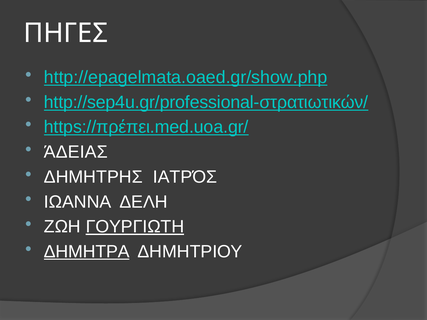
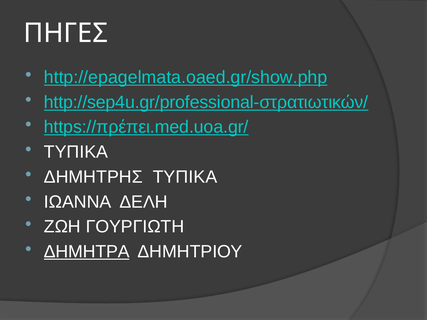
ΆΔΕΙΑΣ: ΆΔΕΙΑΣ -> ΤΥΠΙΚΑ (76, 152)
ΔΗΜΗΤΡΗΣ ΙΑΤΡΌΣ: ΙΑΤΡΌΣ -> ΤΥΠΙΚΑ (185, 177)
ΓΟΥΡΓΙΩΤΗ underline: present -> none (135, 227)
